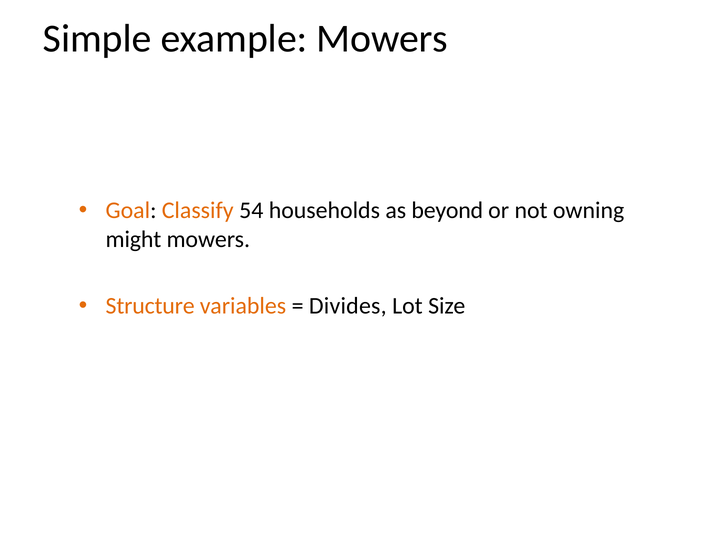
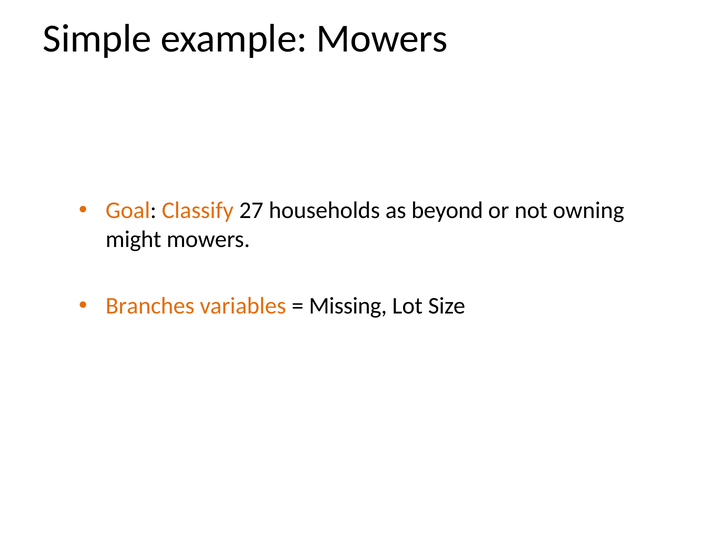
54: 54 -> 27 (251, 211)
Structure: Structure -> Branches (150, 306)
Divides: Divides -> Missing (348, 306)
